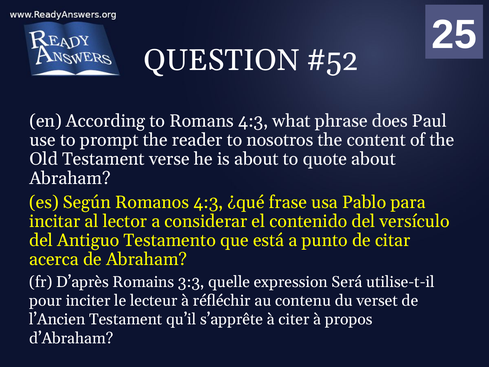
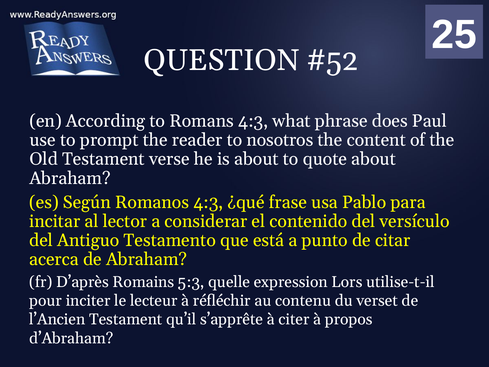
3:3: 3:3 -> 5:3 (191, 282)
Será: Será -> Lors (347, 282)
